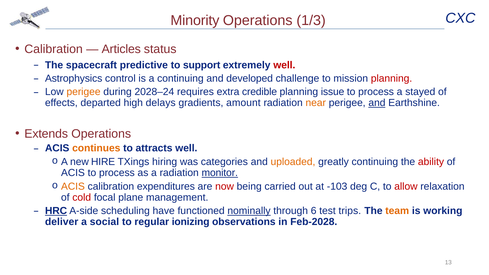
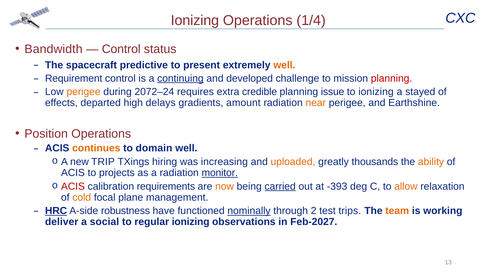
Minority: Minority -> Ionizing (195, 21)
1/3: 1/3 -> 1/4 (311, 21)
Calibration: Calibration -> Bandwidth (54, 49)
Articles: Articles -> Control (121, 49)
support: support -> present (202, 65)
well colour: red -> orange (284, 65)
Astrophysics: Astrophysics -> Requirement (74, 78)
continuing underline: none -> present (180, 78)
2028–24: 2028–24 -> 2072–24 (154, 92)
process: process -> ionizing (376, 92)
and underline: present -> none (377, 103)
Extends: Extends -> Position (46, 134)
attracts: attracts -> domain (154, 148)
HIRE: HIRE -> TRIP (103, 162)
categories: categories -> increasing (224, 162)
greatly continuing: continuing -> thousands (375, 162)
ability colour: red -> orange (431, 162)
ACIS to process: process -> projects (117, 173)
ACIS colour: orange -> red (73, 186)
expenditures: expenditures -> requirements (166, 186)
now colour: red -> orange (225, 186)
carried underline: none -> present (280, 186)
-103: -103 -> -393 (337, 186)
allow colour: red -> orange (406, 186)
cold colour: red -> orange (82, 197)
scheduling: scheduling -> robustness (125, 211)
6: 6 -> 2 (314, 211)
Feb-2028: Feb-2028 -> Feb-2027 (314, 222)
